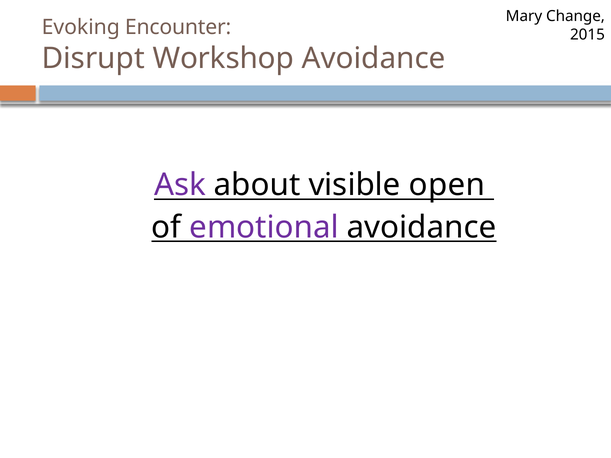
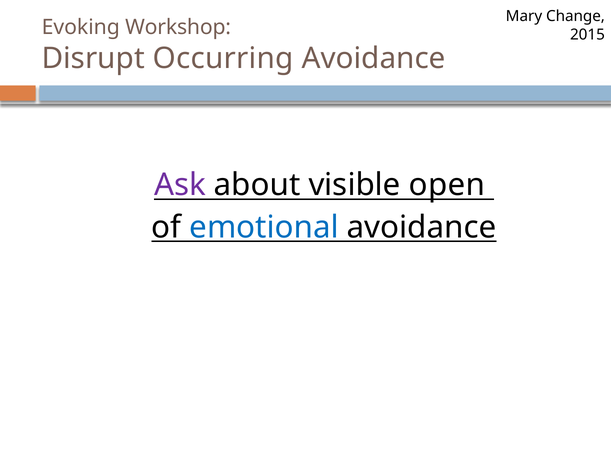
Encounter: Encounter -> Workshop (178, 27)
Workshop: Workshop -> Occurring (223, 59)
emotional colour: purple -> blue (264, 227)
